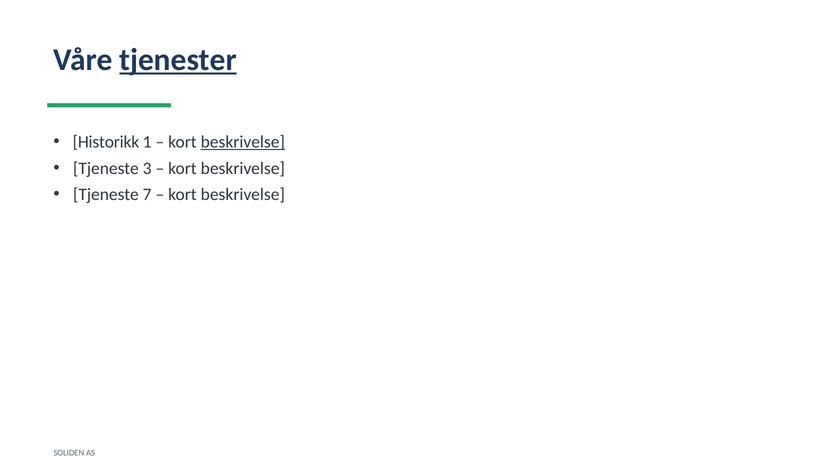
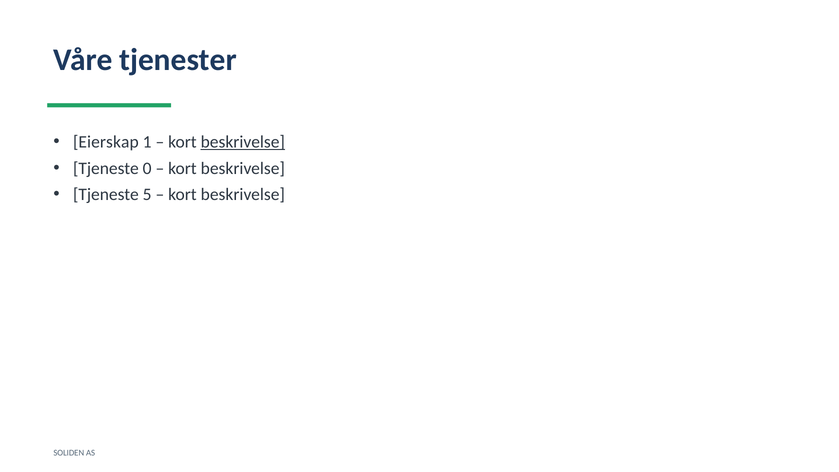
tjenester underline: present -> none (178, 60)
Historikk: Historikk -> Eierskap (106, 142)
3: 3 -> 0 (147, 168)
7: 7 -> 5 (147, 195)
